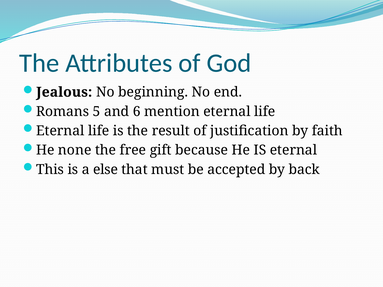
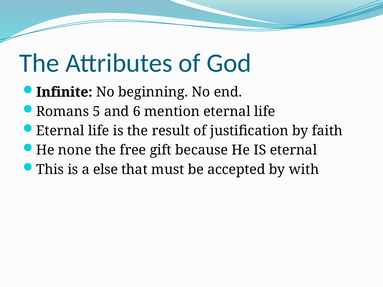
Jealous: Jealous -> Infinite (64, 92)
back: back -> with (304, 170)
